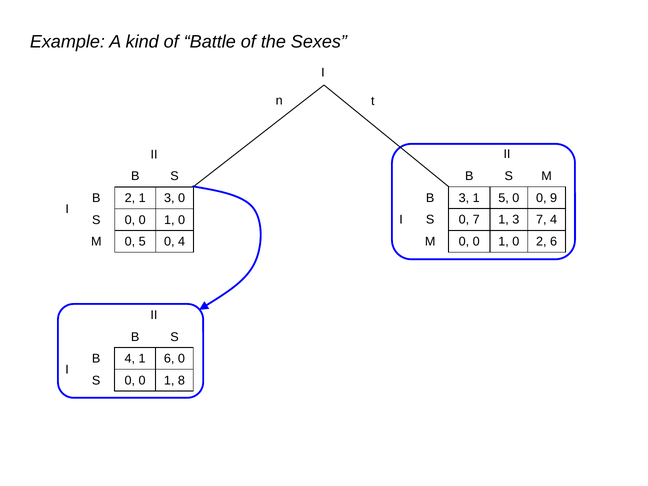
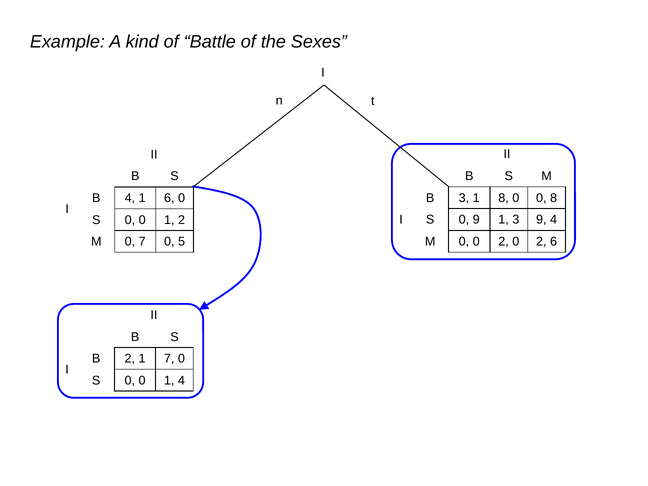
1 5: 5 -> 8 (504, 198)
0 9: 9 -> 8 (554, 198)
B 2: 2 -> 4 (130, 198)
3: 3 -> 6 (169, 198)
0 7: 7 -> 9 (476, 220)
3 7: 7 -> 9 (541, 220)
0: 0 -> 2 (182, 220)
M 0 0 1: 1 -> 2 (504, 241)
0 5: 5 -> 7 (142, 242)
0 4: 4 -> 5 (182, 242)
B 4: 4 -> 2 (130, 359)
1 6: 6 -> 7 (169, 359)
1 8: 8 -> 4 (181, 380)
